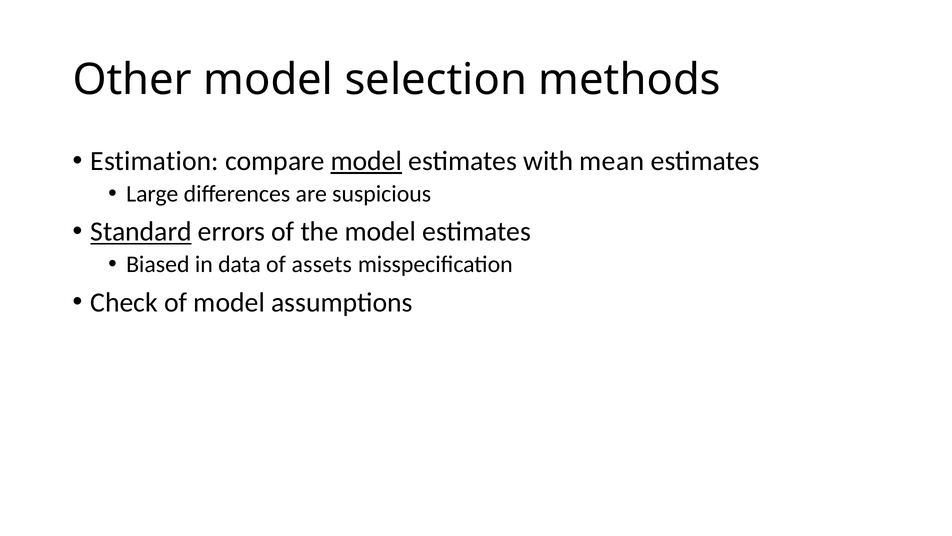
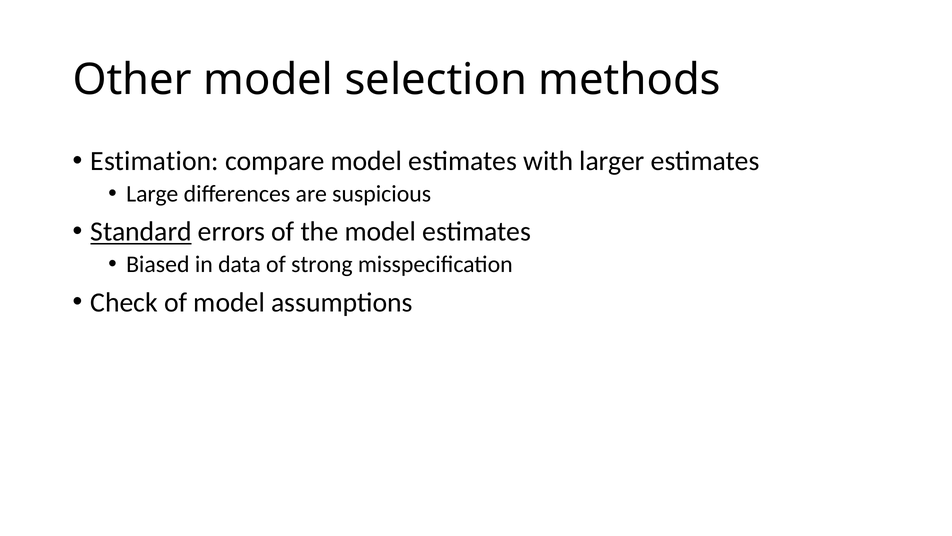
model underline: present -> none (366, 161)
mean: mean -> larger (612, 161)
assets: assets -> strong (322, 264)
